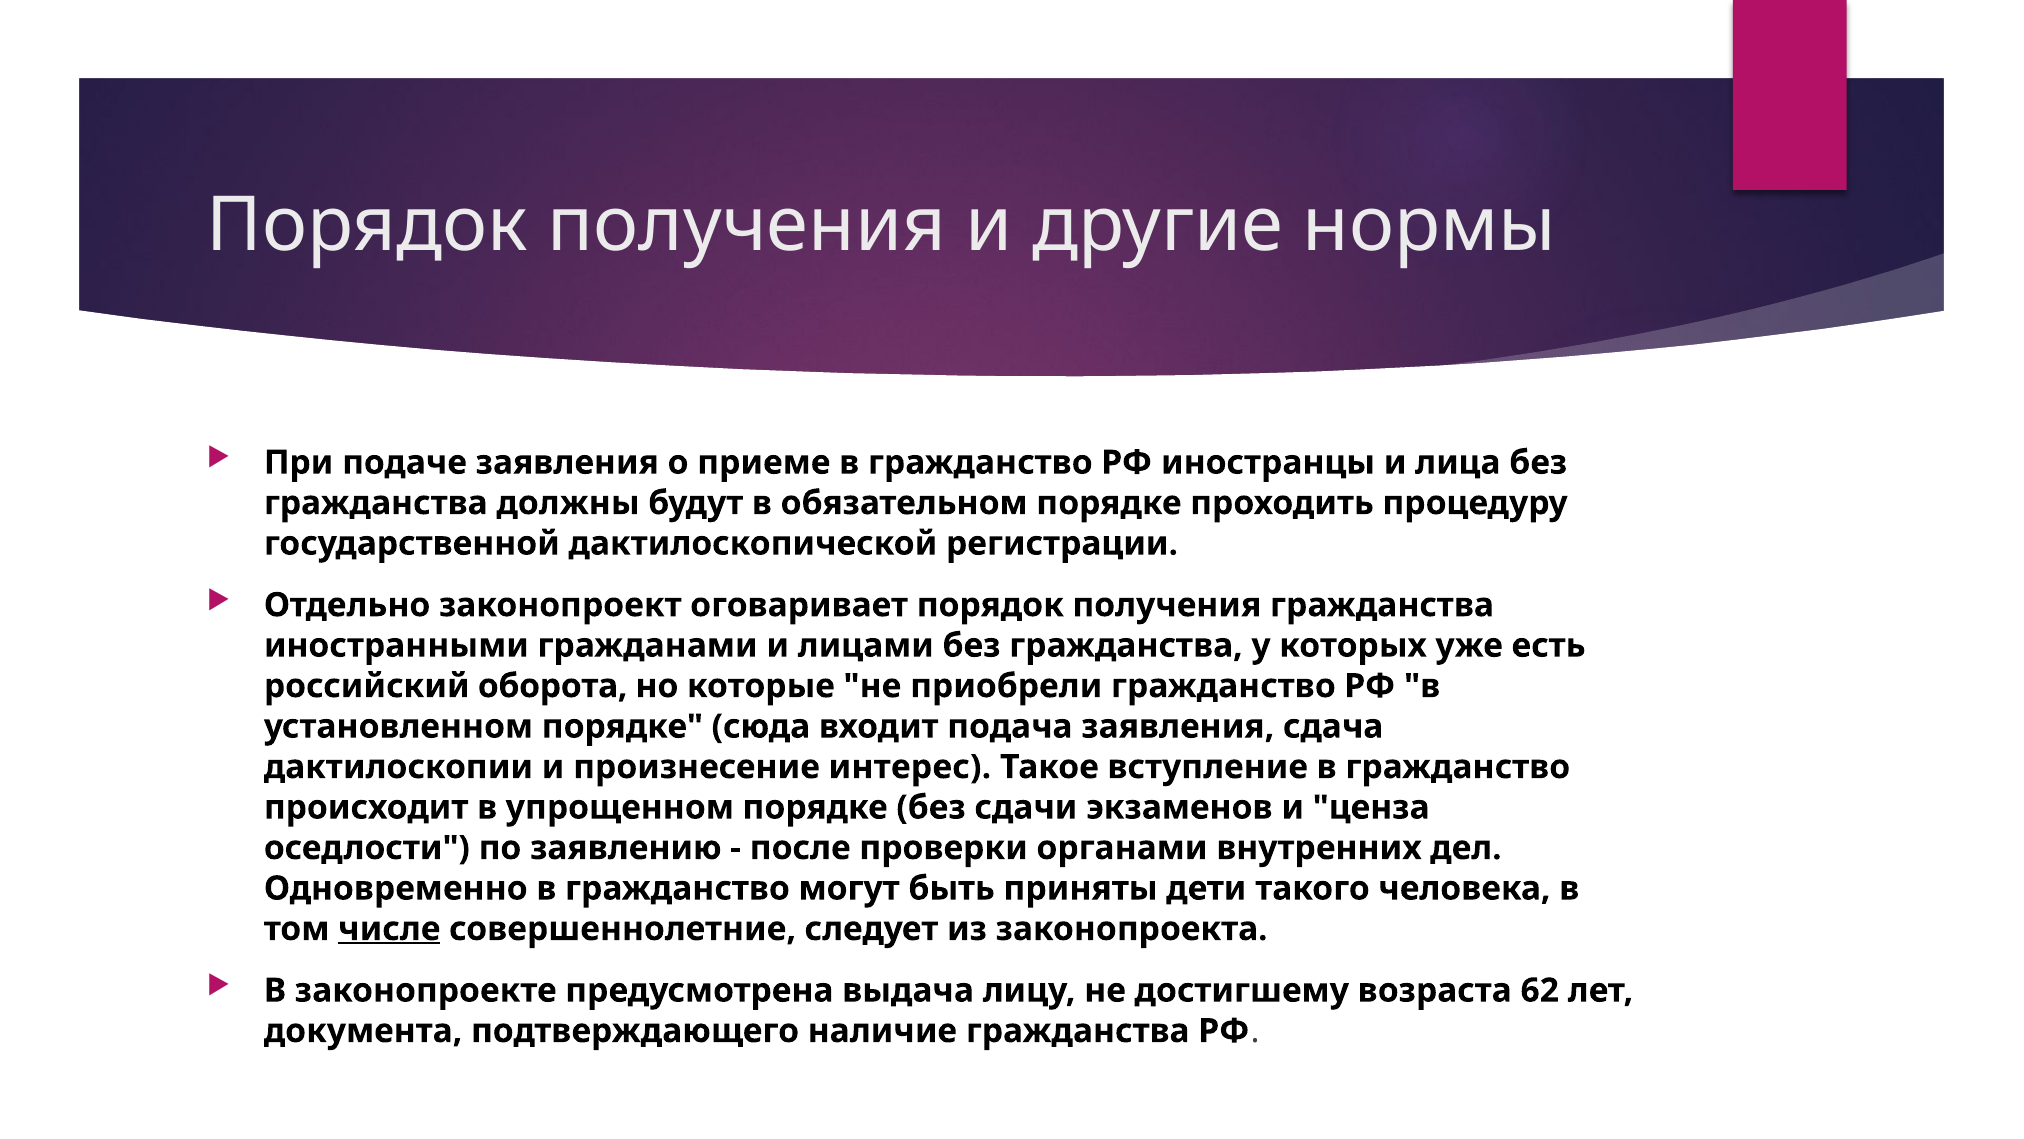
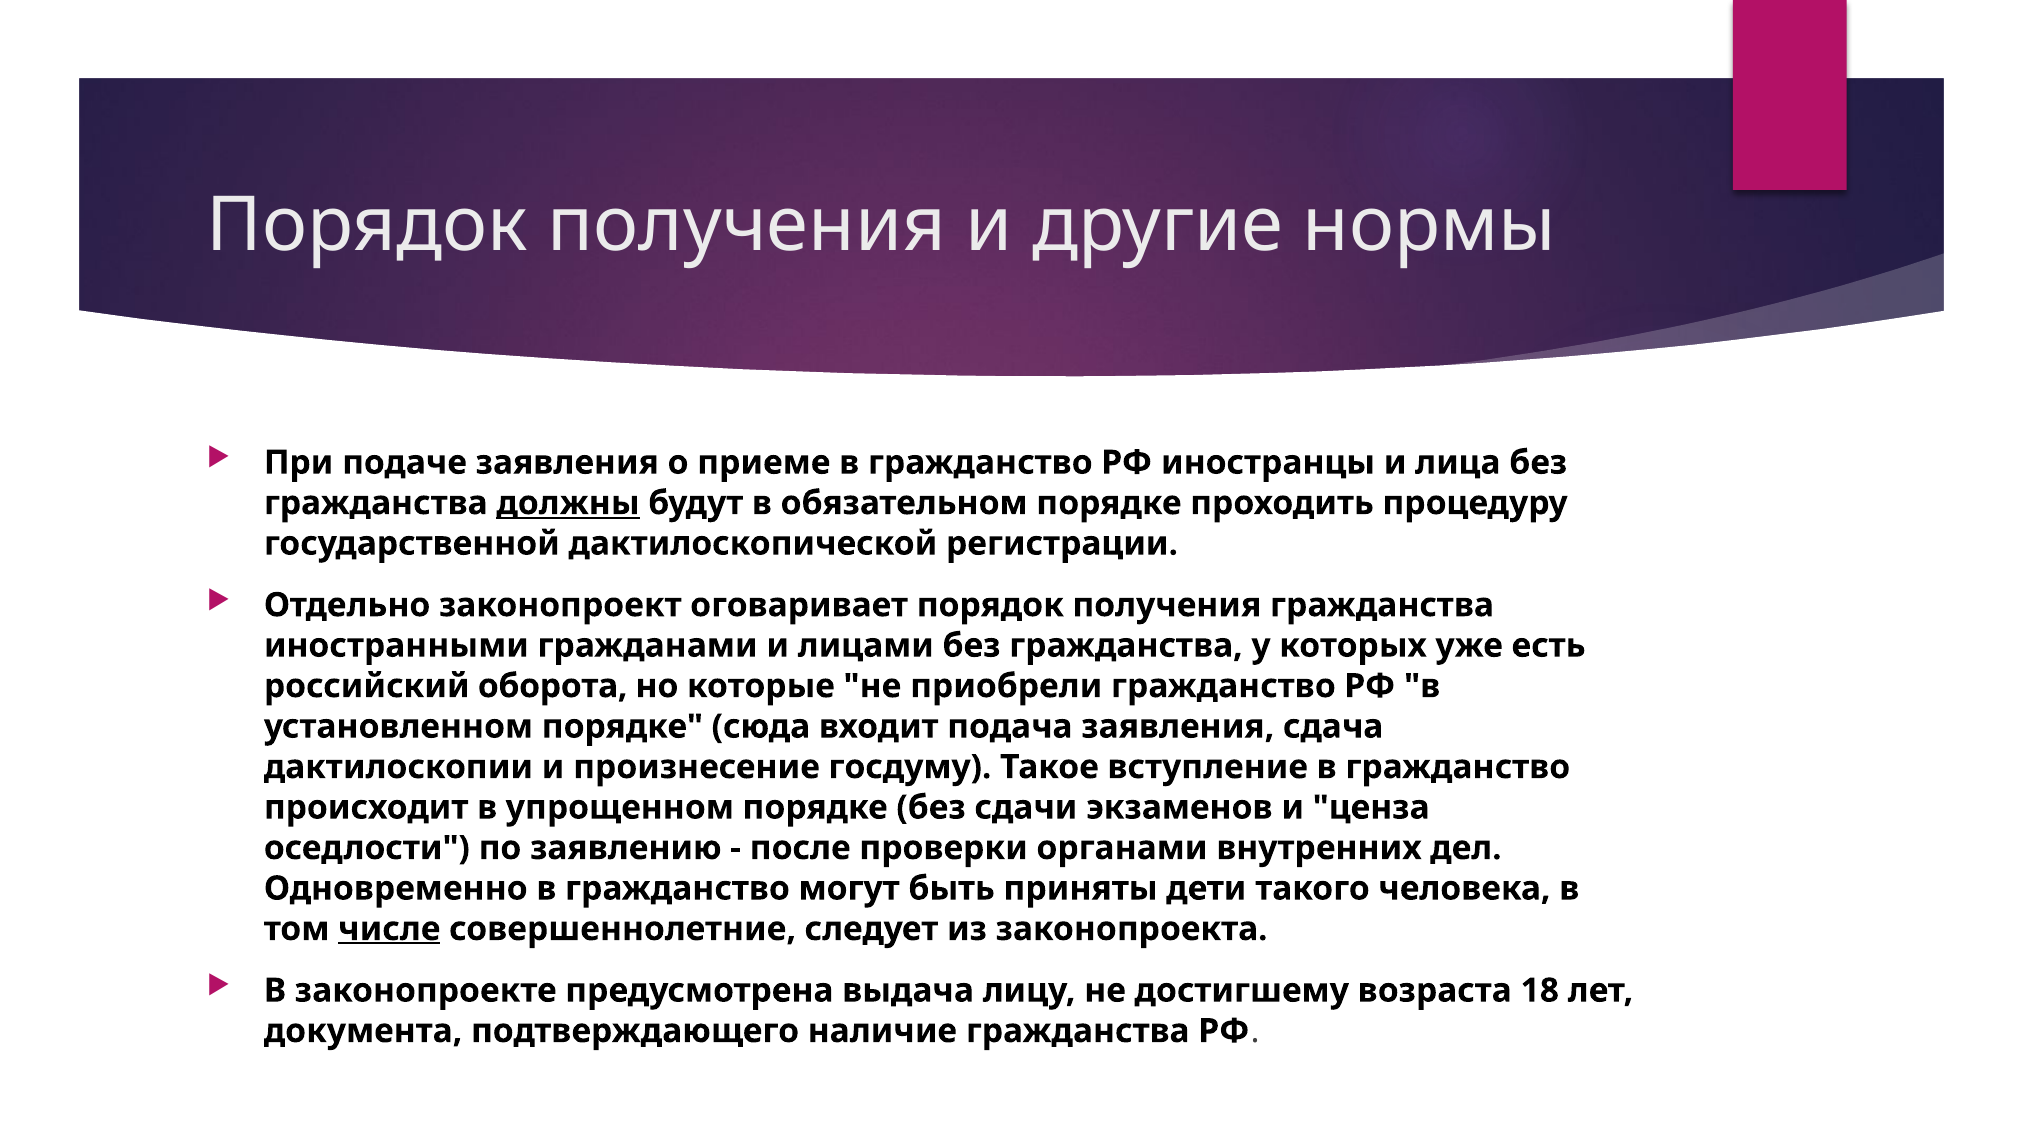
должны underline: none -> present (568, 503)
интерес: интерес -> госдуму (910, 767)
62: 62 -> 18 (1540, 990)
